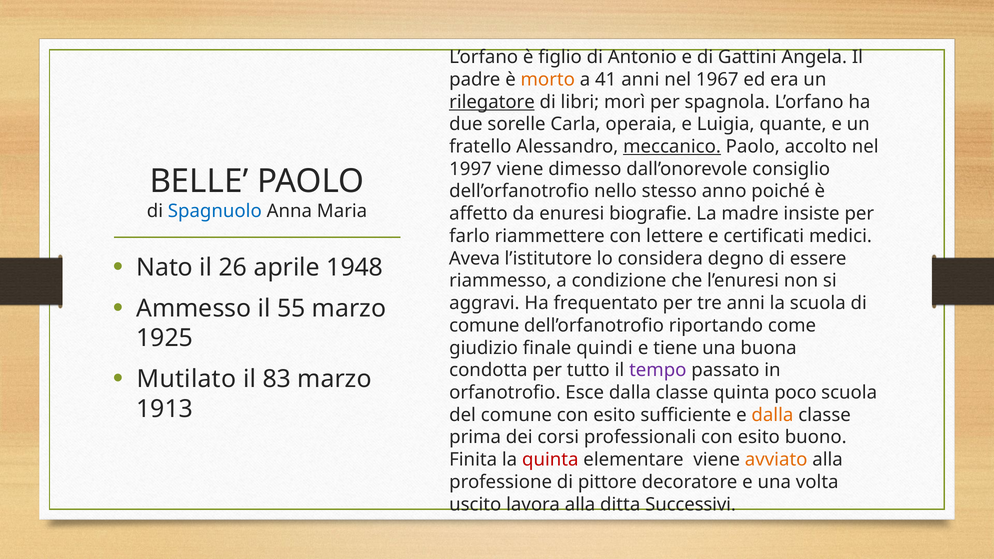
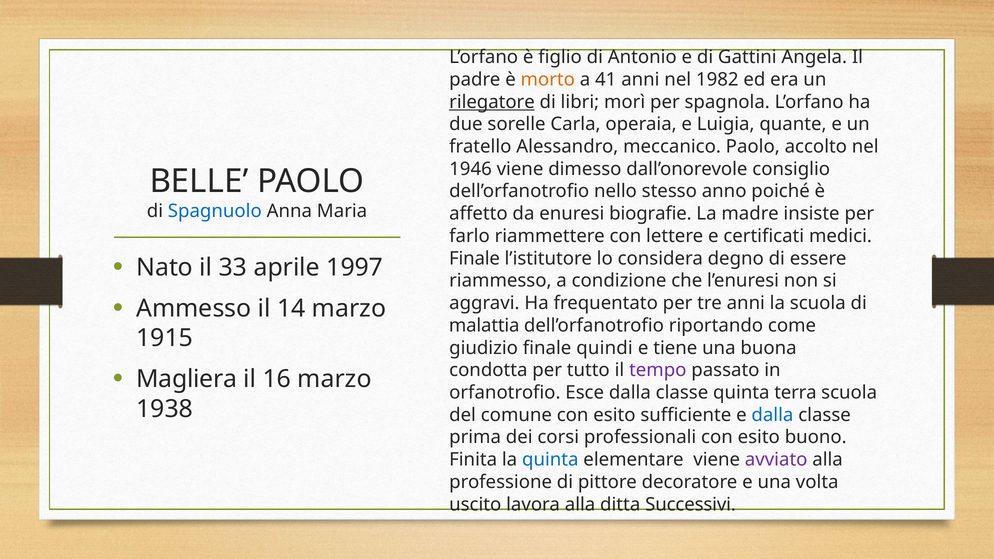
1967: 1967 -> 1982 (717, 80)
meccanico underline: present -> none (672, 147)
1997: 1997 -> 1946 (471, 169)
26: 26 -> 33 (233, 268)
1948: 1948 -> 1997 (355, 268)
Aveva: Aveva -> Finale (475, 258)
55: 55 -> 14 (291, 309)
comune: comune -> malattia (484, 326)
1925: 1925 -> 1915 (165, 338)
Mutilato: Mutilato -> Magliera (187, 379)
83: 83 -> 16 (277, 379)
poco: poco -> terra (795, 393)
1913: 1913 -> 1938 (165, 409)
dalla colour: orange -> blue (772, 415)
quinta colour: red -> blue (550, 460)
avviato colour: orange -> purple (776, 460)
